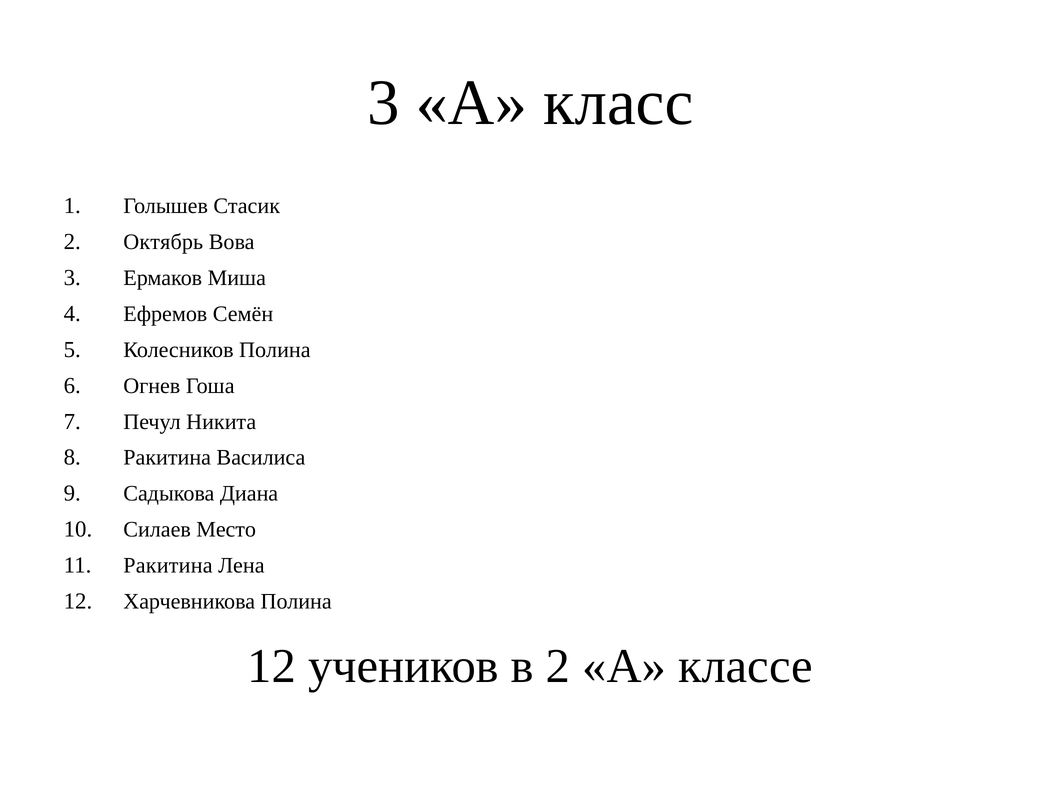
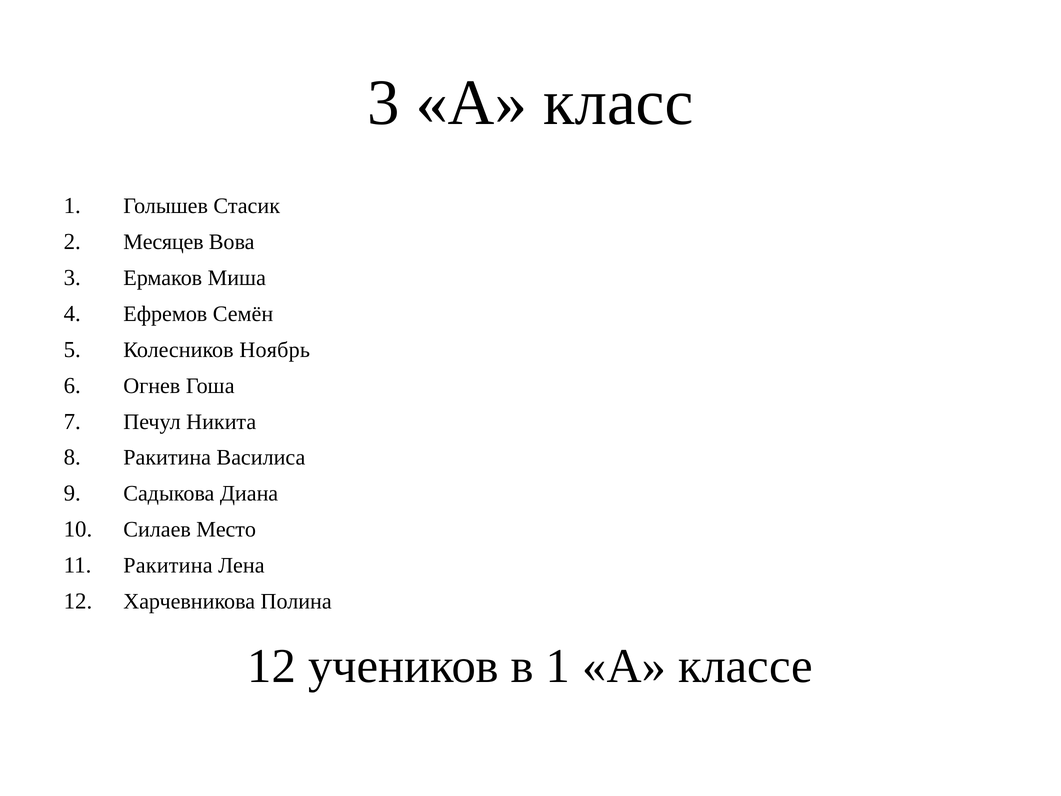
Октябрь: Октябрь -> Месяцев (163, 242)
Колесников Полина: Полина -> Ноябрь (275, 350)
в 2: 2 -> 1 (558, 666)
